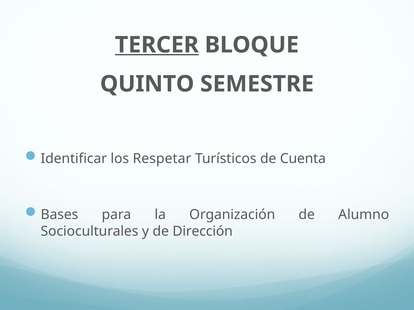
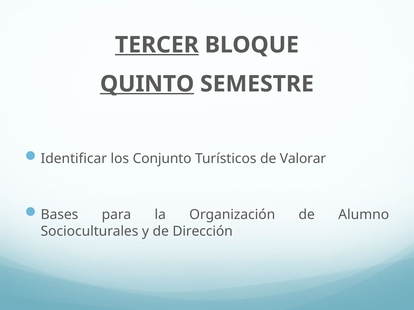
QUINTO underline: none -> present (147, 84)
Respetar: Respetar -> Conjunto (162, 159)
Cuenta: Cuenta -> Valorar (303, 159)
